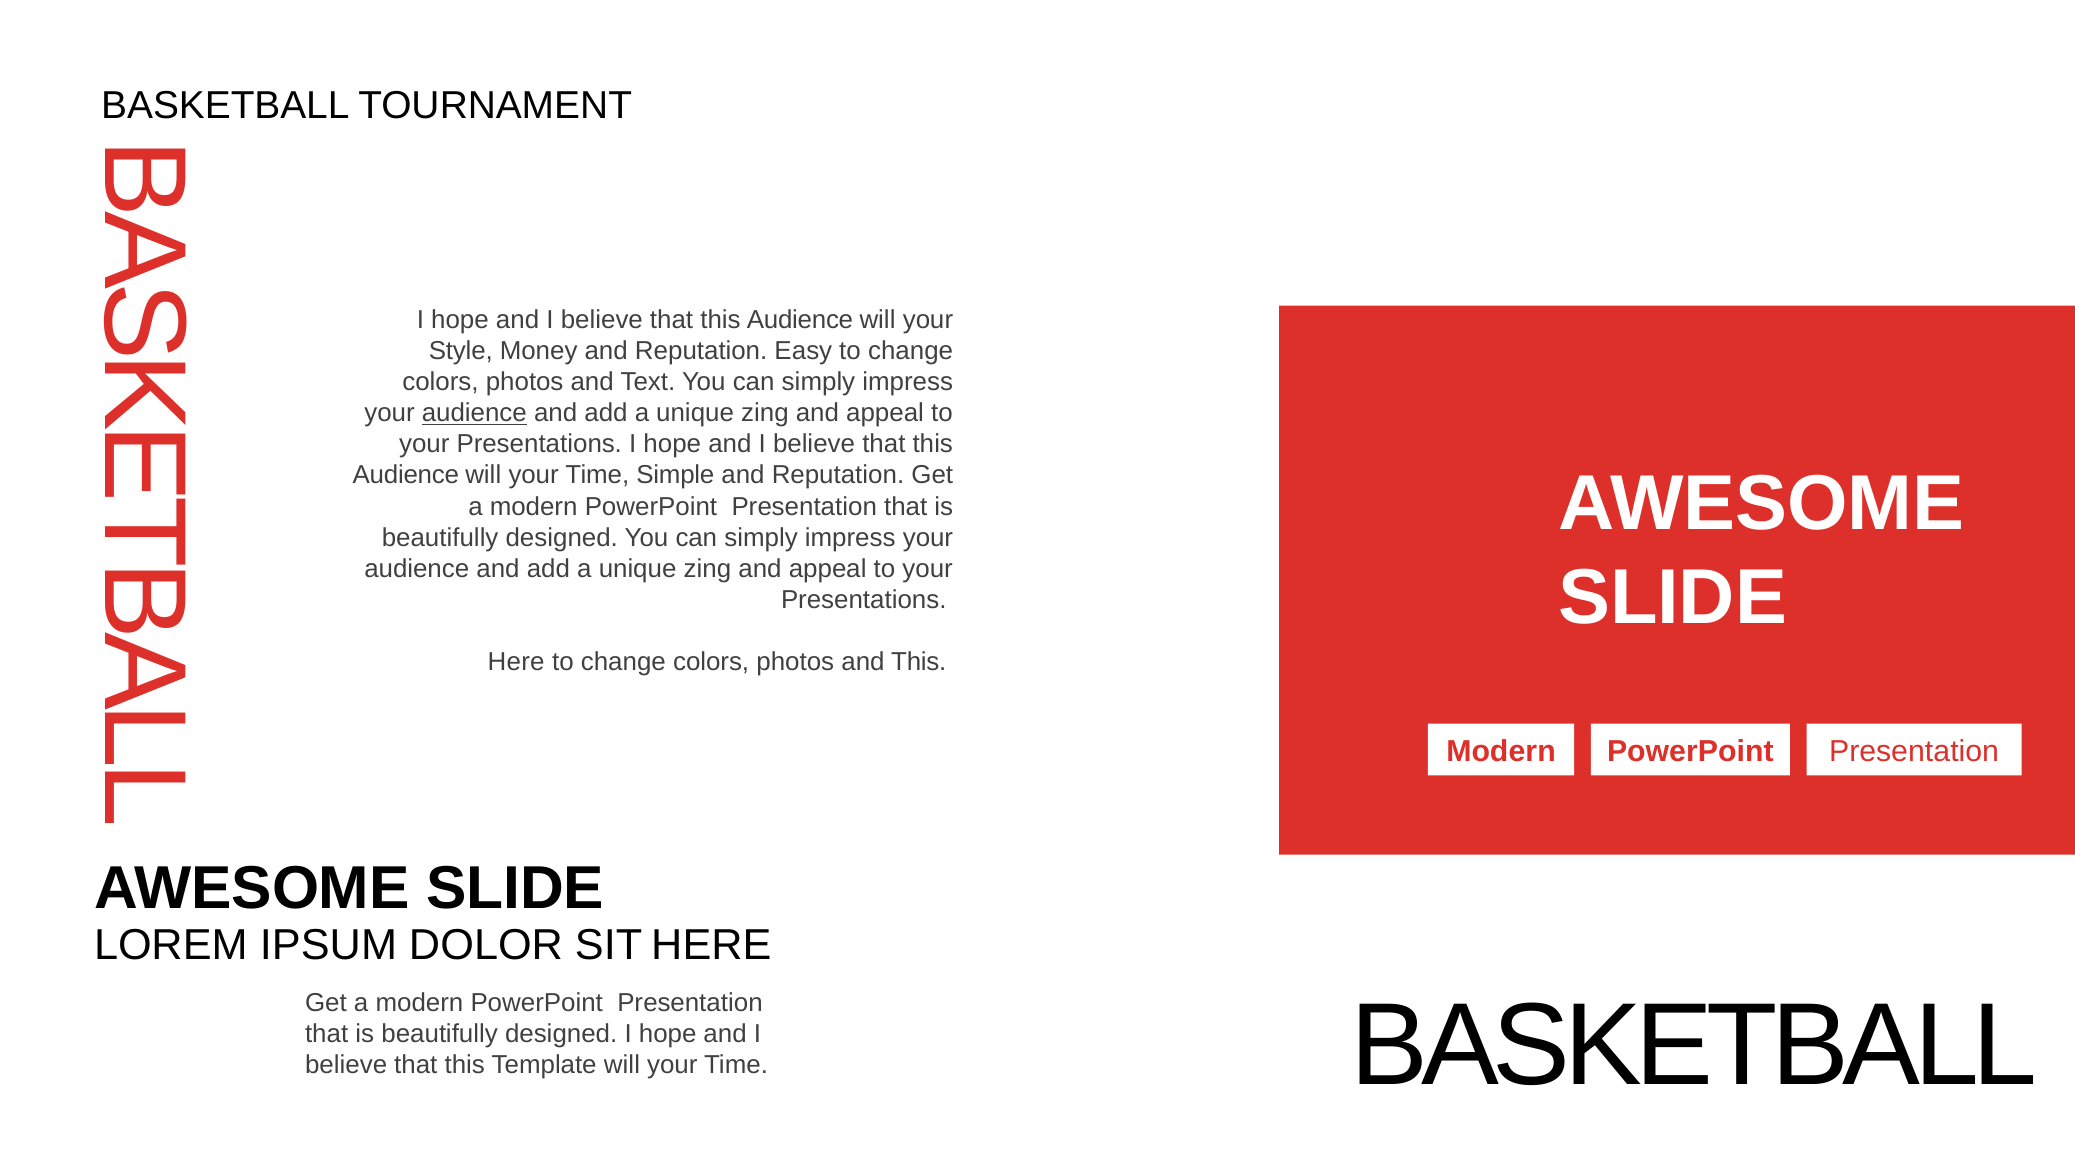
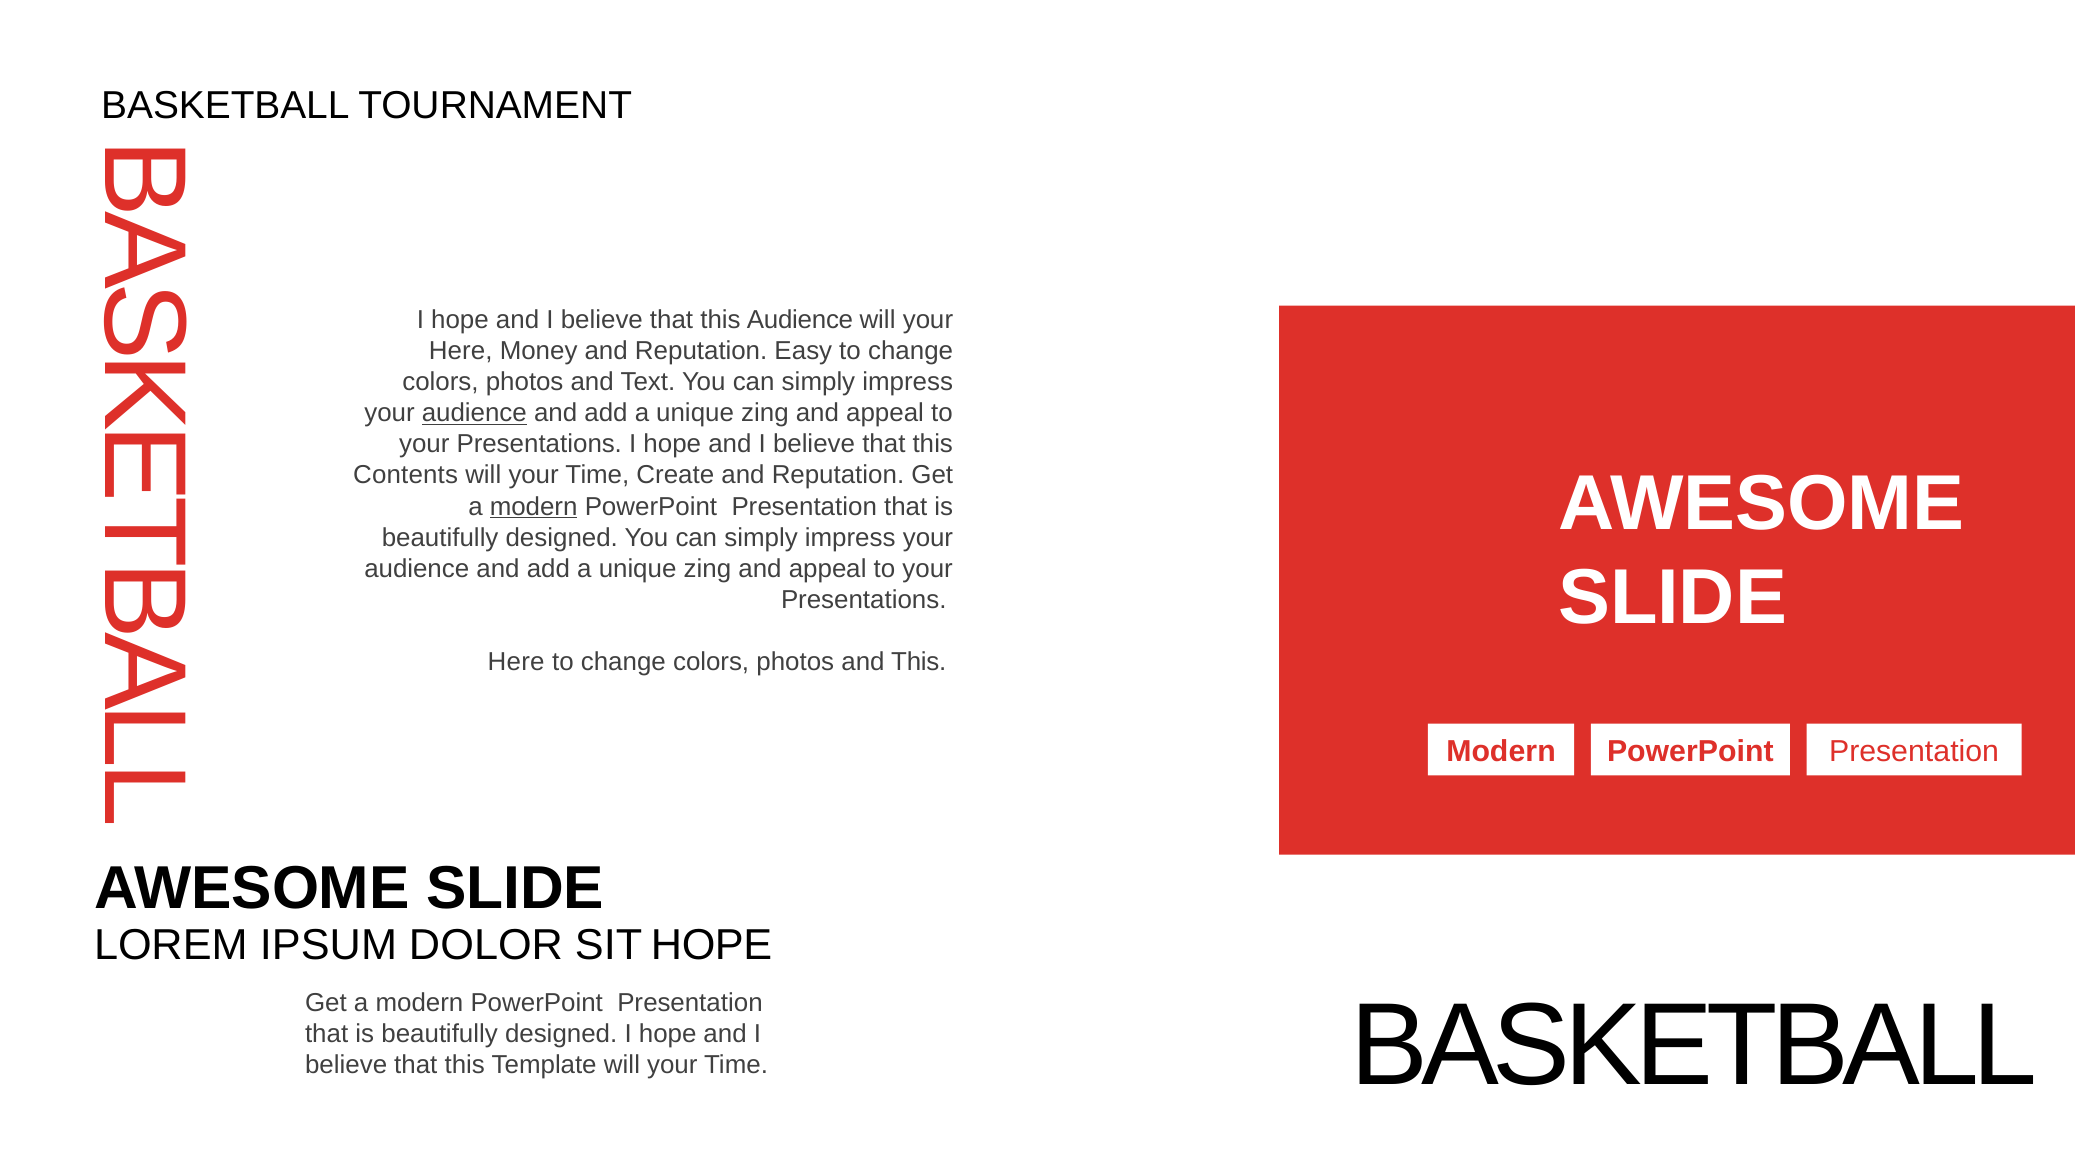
Style: Style -> Here (461, 351)
Audience: Audience -> Contents (406, 475)
Simple: Simple -> Create (675, 475)
modern underline: none -> present (534, 507)
SIT HERE: HERE -> HOPE (712, 945)
